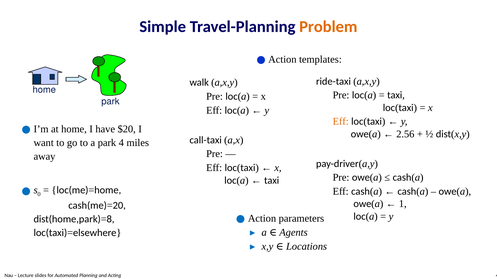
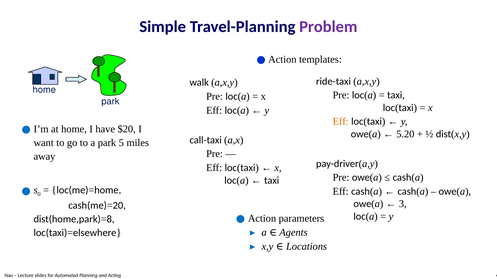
Problem colour: orange -> purple (328, 27)
2.56: 2.56 -> 5.20 (405, 134)
4: 4 -> 5 (121, 143)
1: 1 -> 3 (403, 204)
